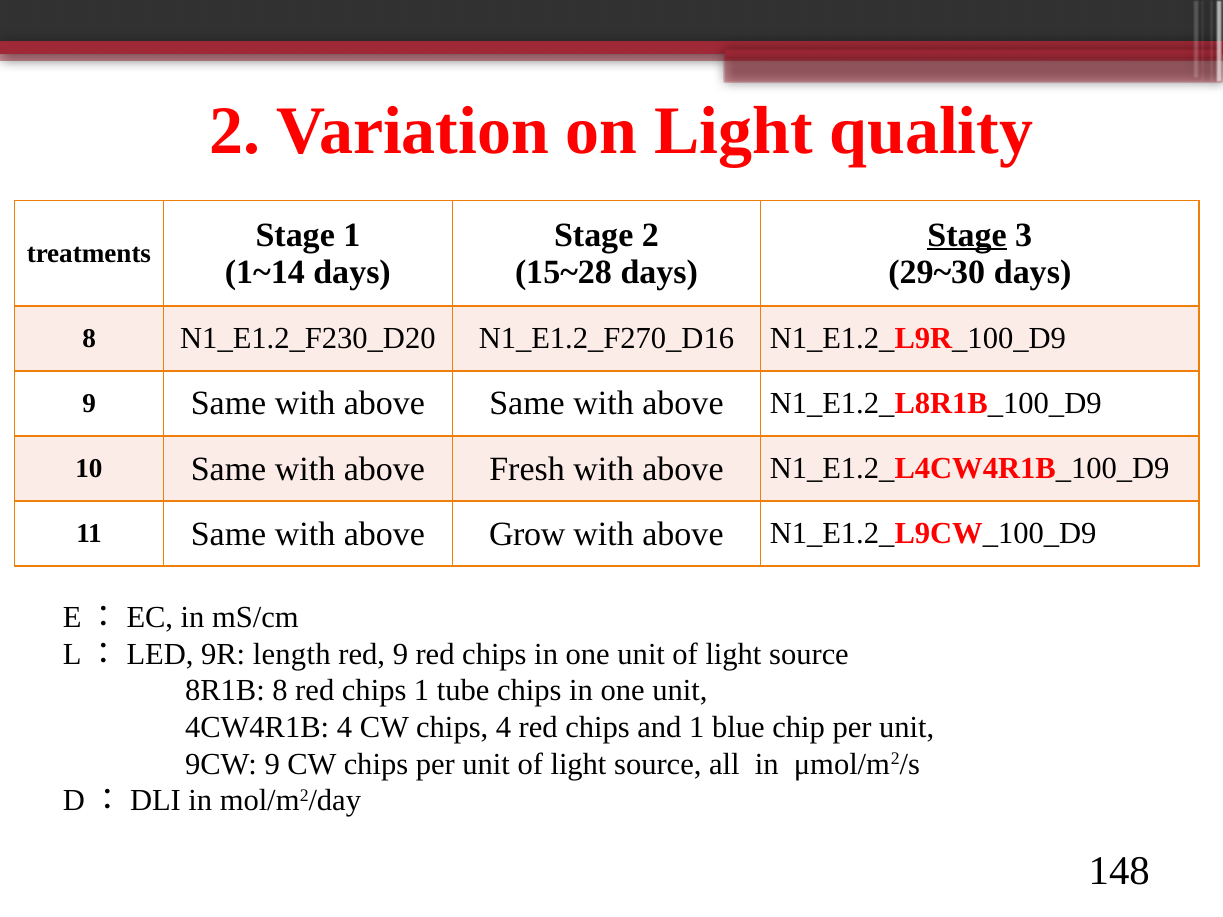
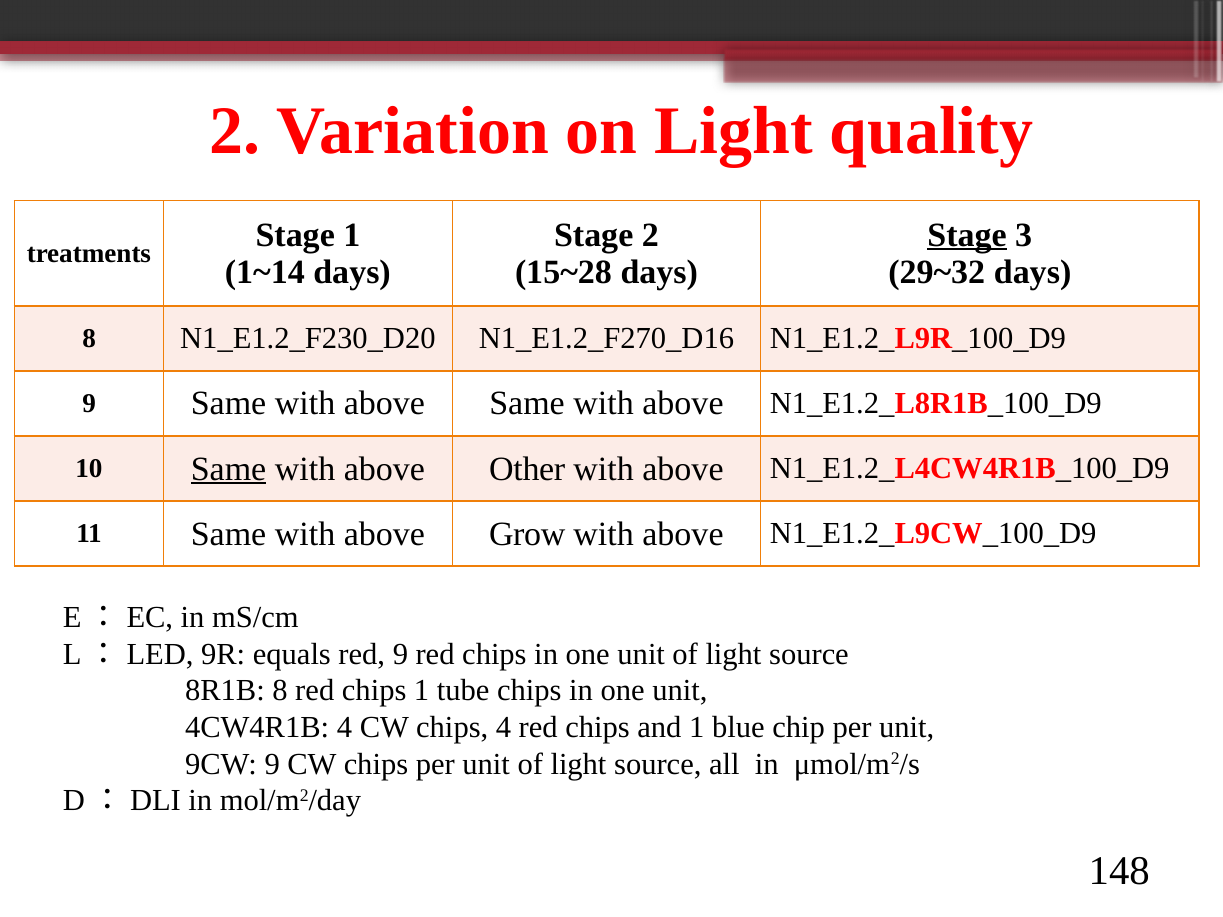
29~30: 29~30 -> 29~32 (937, 273)
Same underline: none -> present (229, 469)
Fresh: Fresh -> Other (527, 469)
length: length -> equals (292, 654)
